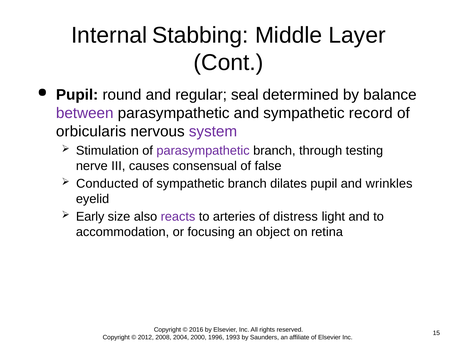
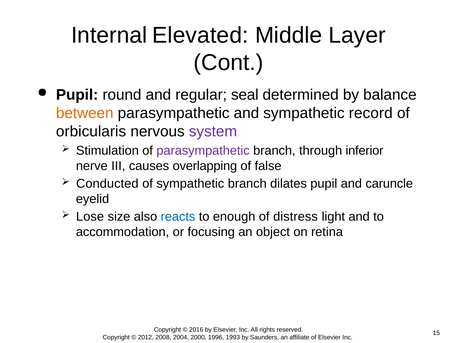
Stabbing: Stabbing -> Elevated (200, 35)
between colour: purple -> orange (85, 113)
testing: testing -> inferior (364, 150)
consensual: consensual -> overlapping (205, 166)
wrinkles: wrinkles -> caruncle (389, 183)
Early: Early -> Lose (90, 216)
reacts colour: purple -> blue (178, 216)
arteries: arteries -> enough (234, 216)
